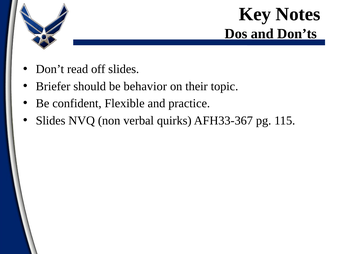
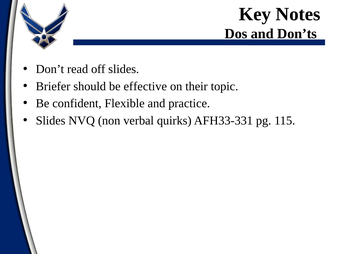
behavior: behavior -> effective (145, 86)
AFH33-367: AFH33-367 -> AFH33-331 (223, 120)
